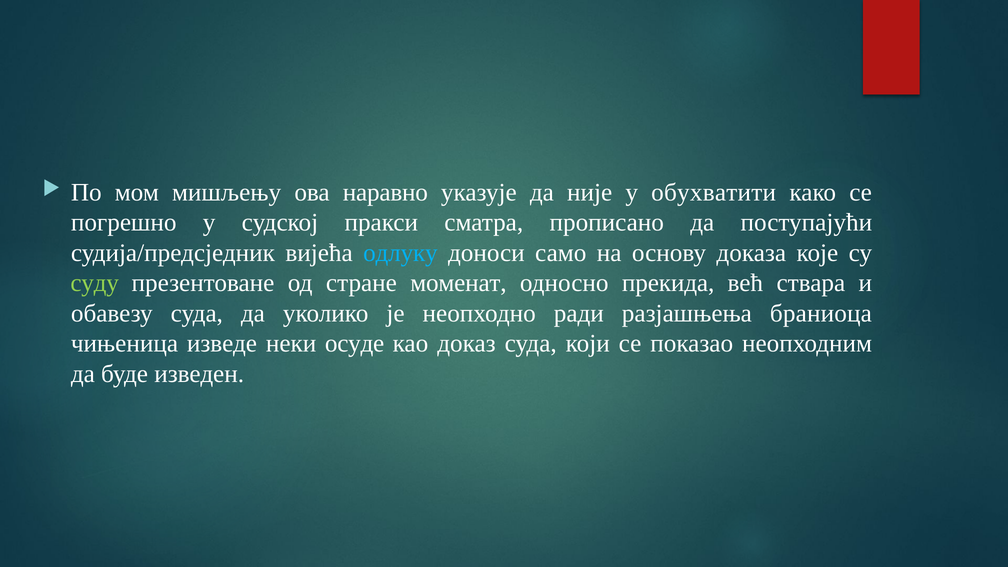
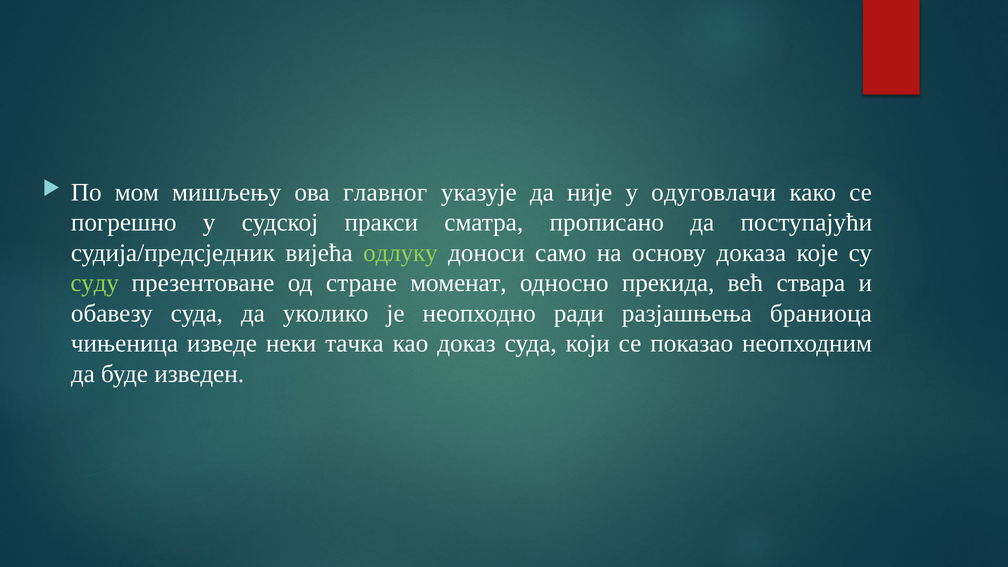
наравно: наравно -> главног (385, 192)
обухватити: обухватити -> одуговлачи (714, 192)
одлуку colour: light blue -> light green (400, 253)
осуде: осуде -> тачка (354, 344)
